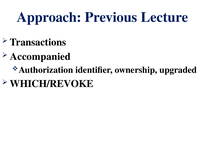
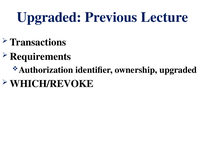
Approach: Approach -> Upgraded (49, 17)
Accompanied: Accompanied -> Requirements (40, 56)
